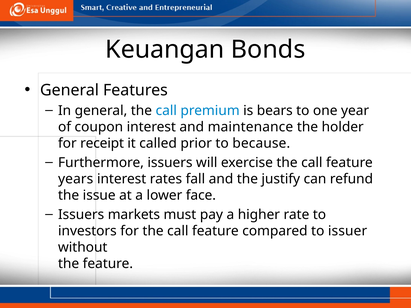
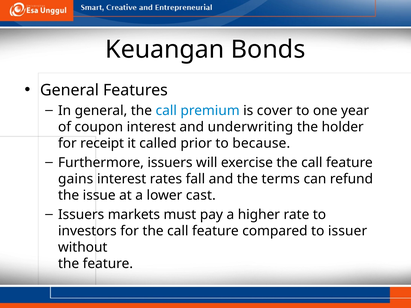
bears: bears -> cover (275, 111)
maintenance: maintenance -> underwriting (250, 127)
years: years -> gains (76, 179)
justify: justify -> terms (281, 179)
face: face -> cast (201, 196)
